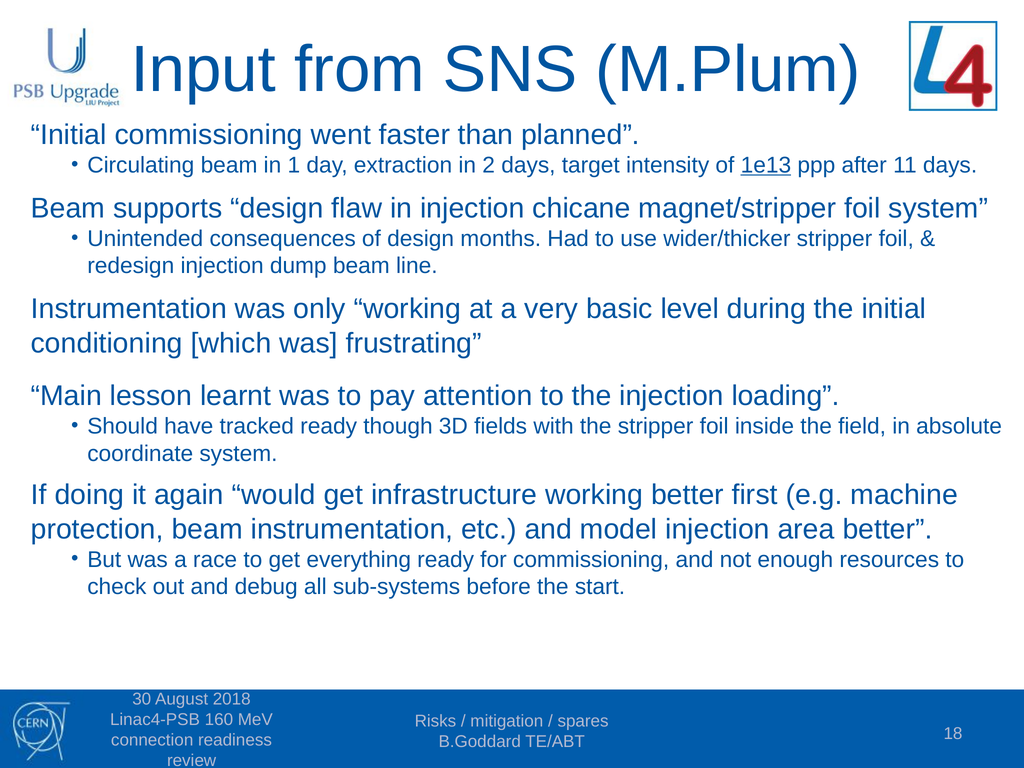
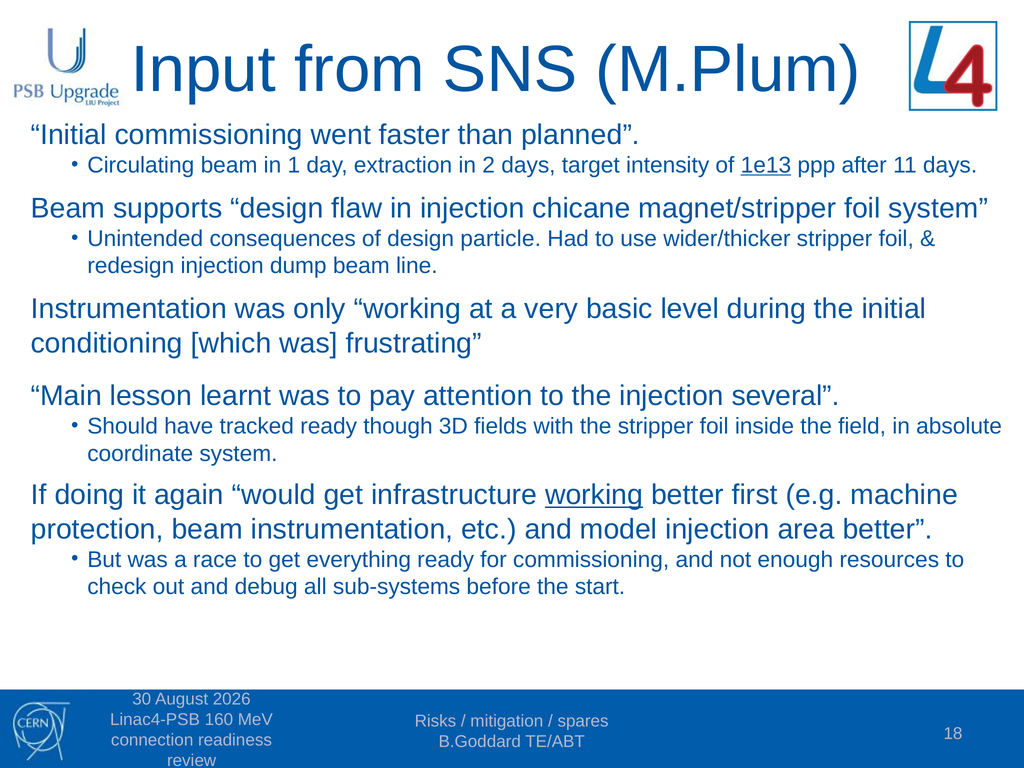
months: months -> particle (501, 239)
loading: loading -> several (786, 396)
working underline: none -> present (594, 495)
2018: 2018 -> 2026 (232, 699)
